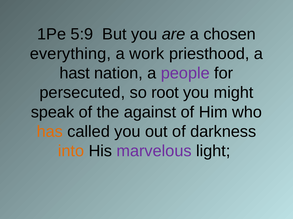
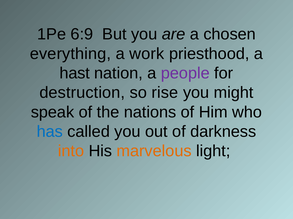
5:9: 5:9 -> 6:9 (82, 34)
persecuted: persecuted -> destruction (82, 93)
root: root -> rise (165, 93)
against: against -> nations (150, 112)
has colour: orange -> blue (50, 132)
marvelous colour: purple -> orange (154, 152)
